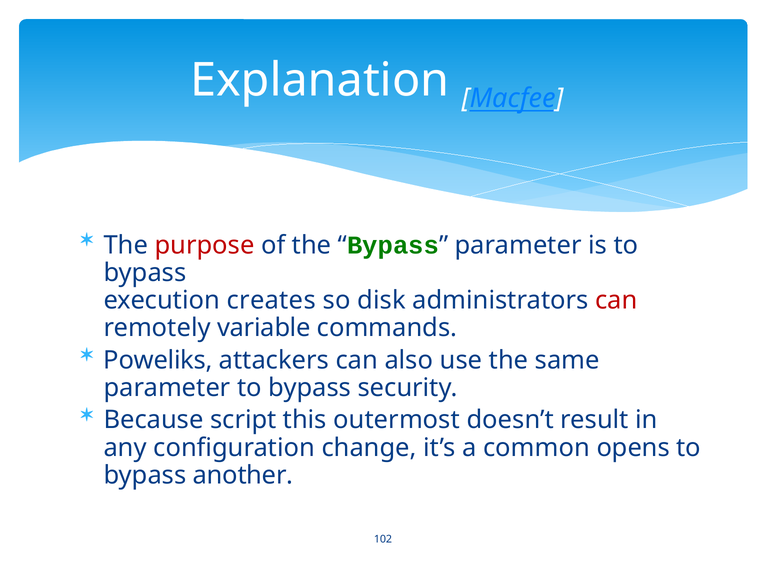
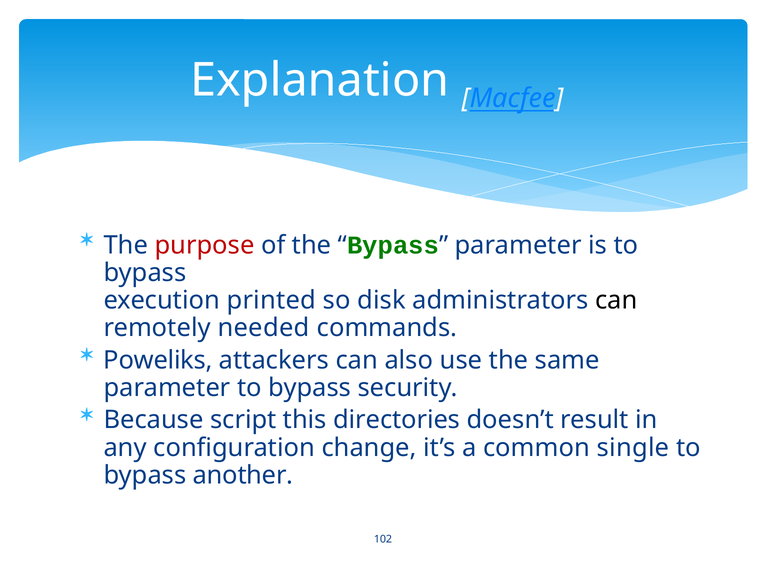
creates: creates -> printed (271, 300)
can colour: red -> black (616, 300)
variable: variable -> needed (264, 328)
outermost: outermost -> directories (397, 420)
opens: opens -> single (633, 447)
